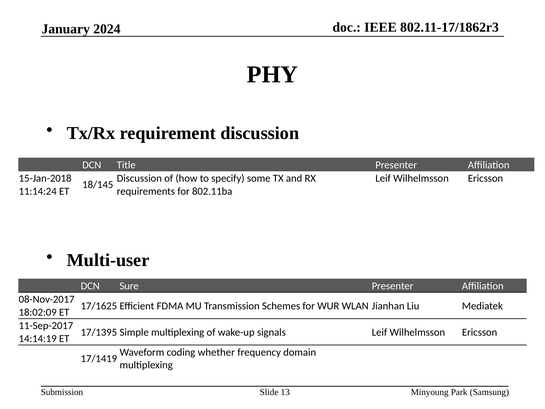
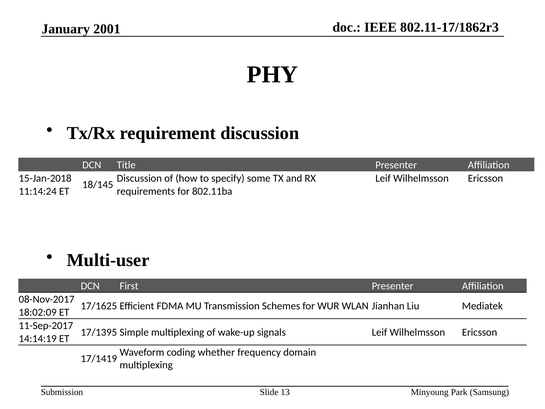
2024: 2024 -> 2001 (107, 29)
Sure: Sure -> First (129, 286)
